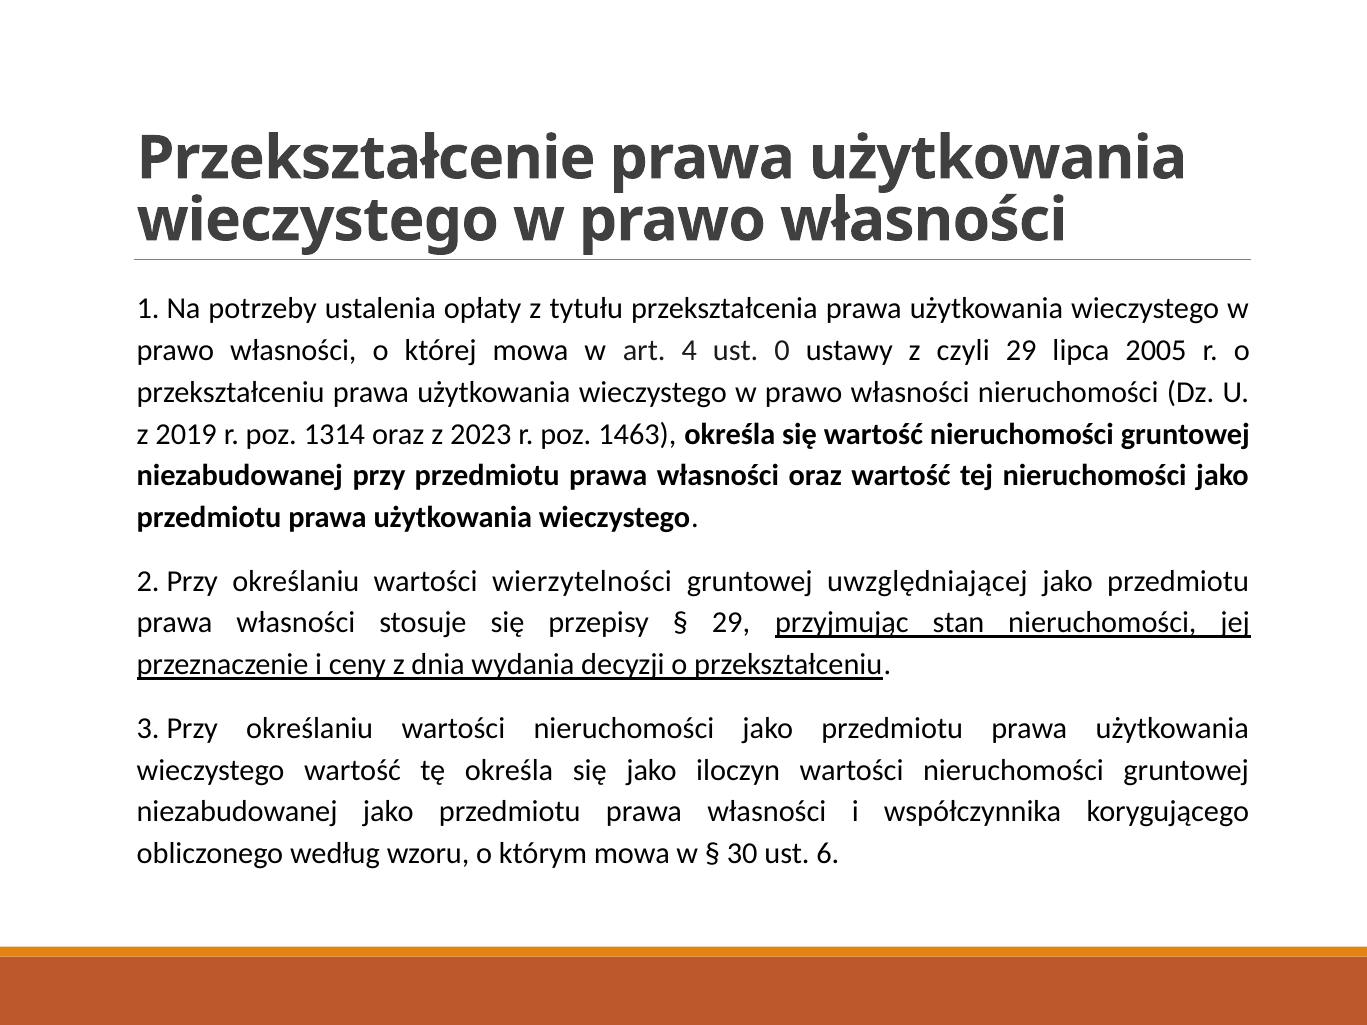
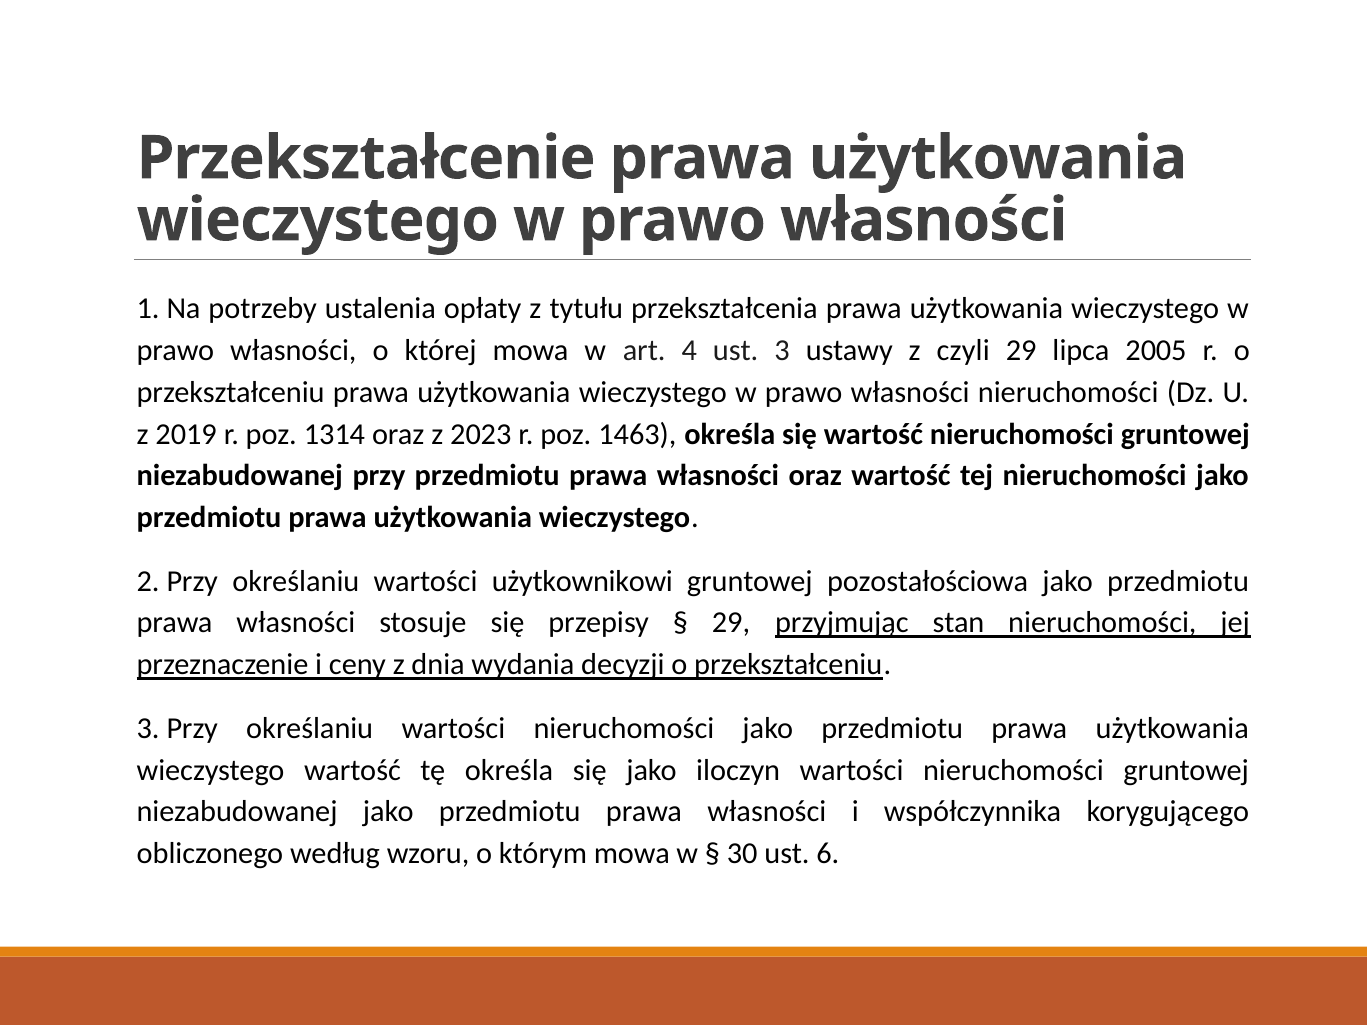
ust 0: 0 -> 3 (782, 350)
wierzytelności: wierzytelności -> użytkownikowi (582, 581)
uwzględniającej: uwzględniającej -> pozostałościowa (928, 581)
